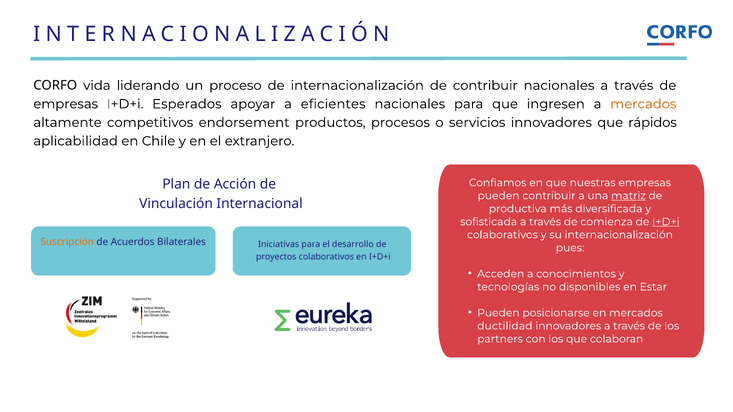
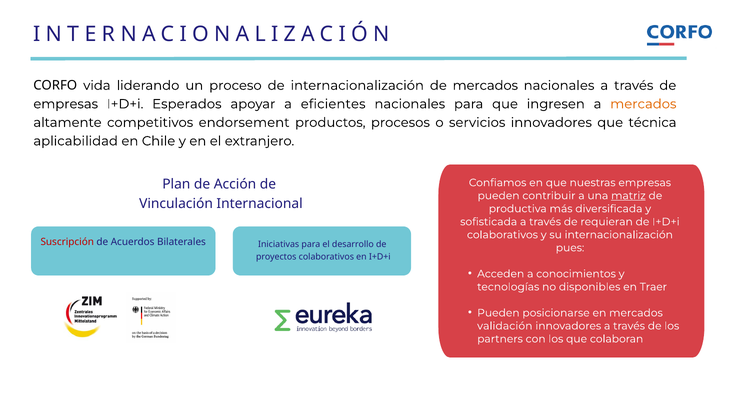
de contribuir: contribuir -> mercados (485, 86)
rápidos: rápidos -> técnica (652, 123)
comienza: comienza -> requieran (607, 222)
I+D+i underline: present -> none (666, 222)
Suscripción colour: orange -> red (67, 242)
Estar: Estar -> Traer (653, 287)
ductilidad: ductilidad -> validación (505, 326)
